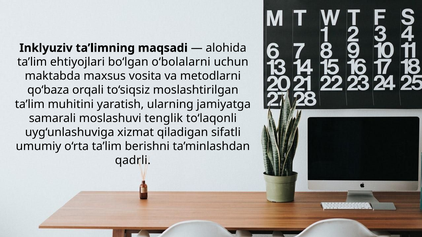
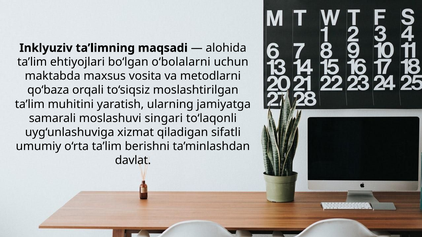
tenglik: tenglik -> singari (164, 118)
qadrli: qadrli -> davlat (133, 161)
